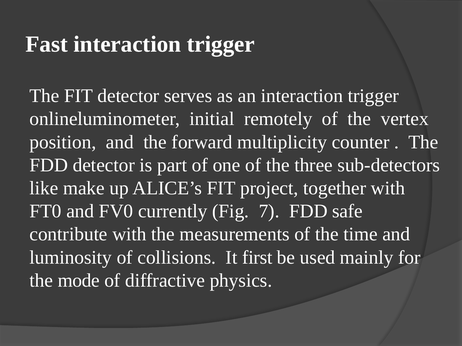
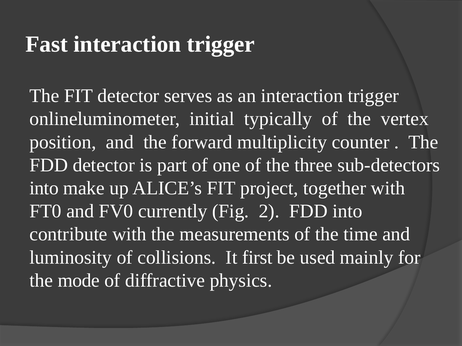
remotely: remotely -> typically (278, 119)
like: like -> into (44, 188)
7: 7 -> 2 (269, 212)
FDD safe: safe -> into (347, 212)
